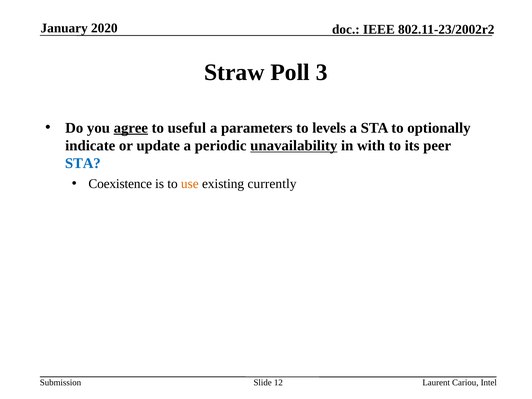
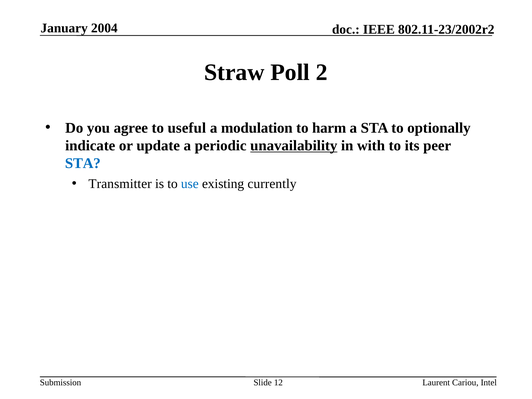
2020: 2020 -> 2004 (104, 28)
3: 3 -> 2 (322, 73)
agree underline: present -> none (131, 128)
parameters: parameters -> modulation (257, 128)
levels: levels -> harm (329, 128)
Coexistence: Coexistence -> Transmitter (120, 184)
use colour: orange -> blue (190, 184)
